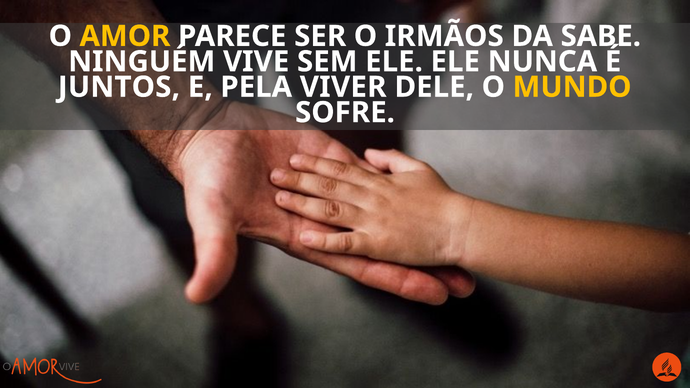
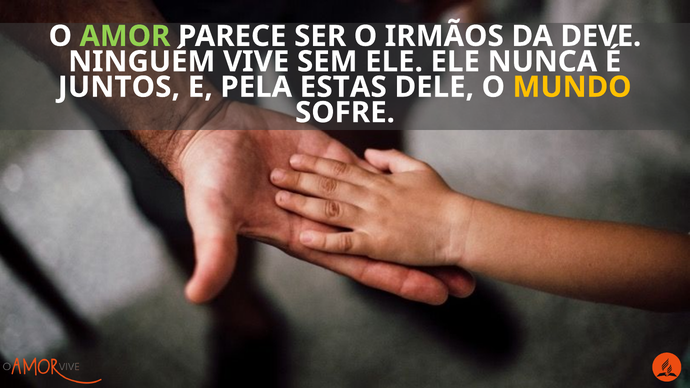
AMOR colour: yellow -> light green (125, 36)
SABE: SABE -> DEVE (601, 36)
VIVER: VIVER -> ESTAS (343, 87)
